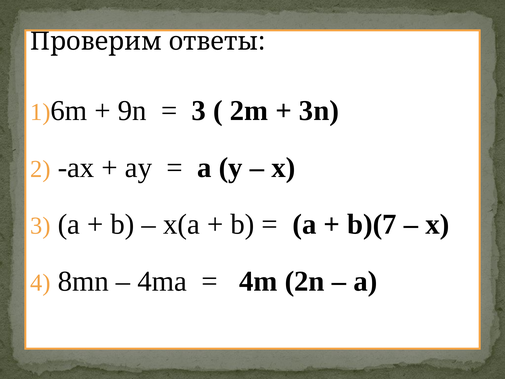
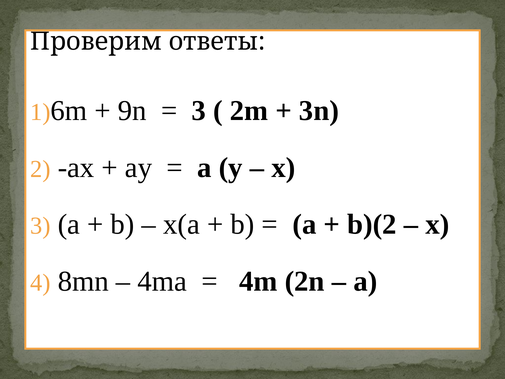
b)(7: b)(7 -> b)(2 (372, 224)
